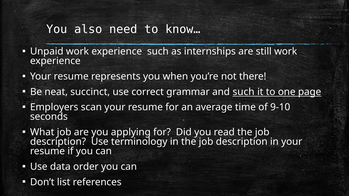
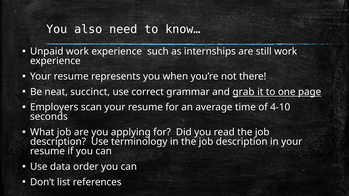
and such: such -> grab (244, 92)
9-10: 9-10 -> 4-10 (280, 107)
